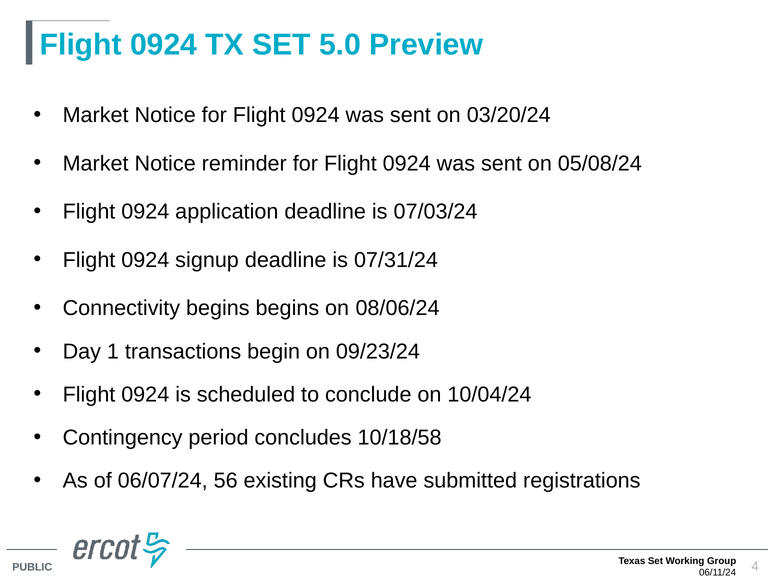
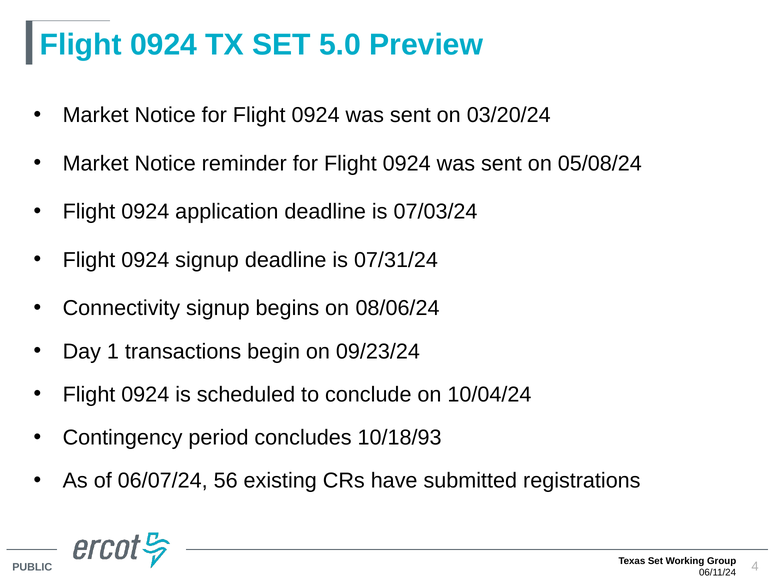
Connectivity begins: begins -> signup (218, 308)
10/18/58: 10/18/58 -> 10/18/93 (400, 438)
